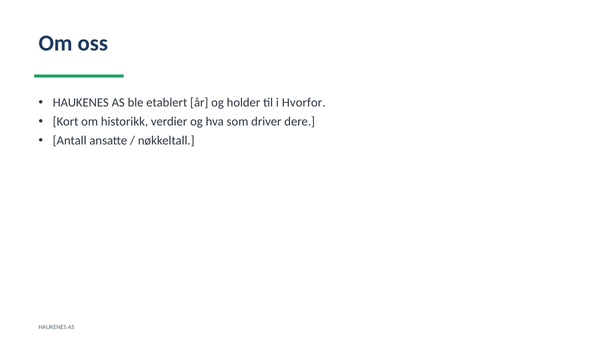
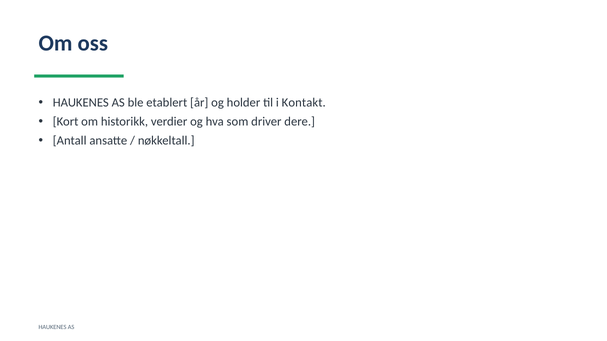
Hvorfor: Hvorfor -> Kontakt (304, 103)
